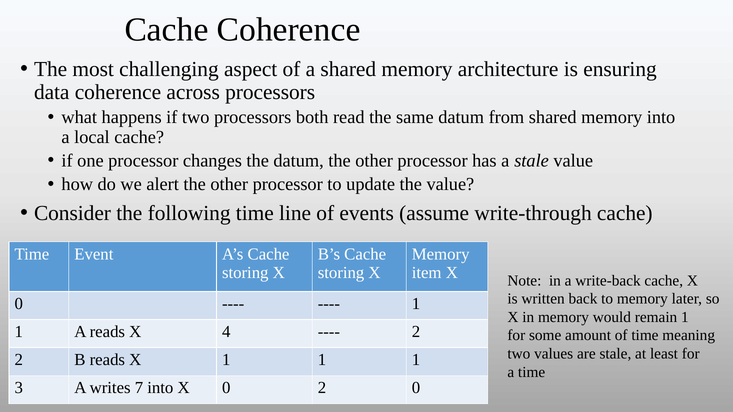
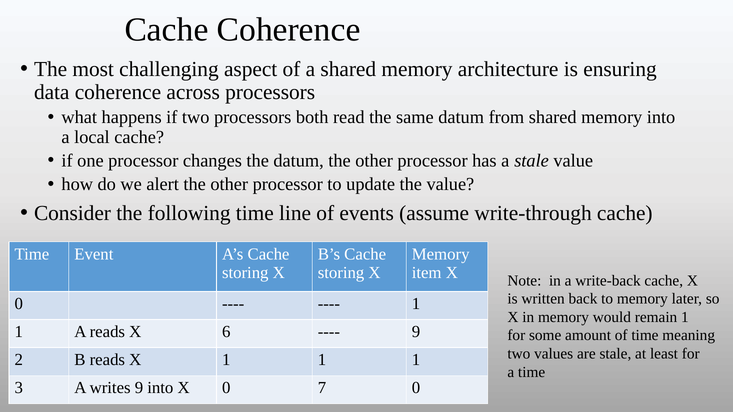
4: 4 -> 6 (226, 332)
2: 2 -> 9 (416, 332)
writes 7: 7 -> 9 (139, 388)
0 2: 2 -> 7 (322, 388)
